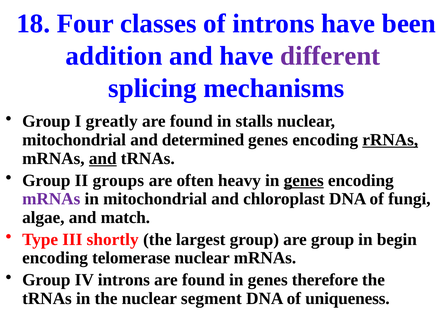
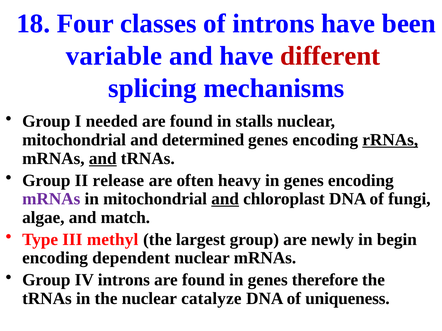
addition: addition -> variable (114, 56)
different colour: purple -> red (330, 56)
greatly: greatly -> needed (112, 121)
groups: groups -> release (118, 181)
genes underline: present -> none (304, 181)
and underline: none -> present (225, 199)
shortly: shortly -> methyl (113, 240)
are group: group -> newly (333, 240)
telomerase: telomerase -> dependent (131, 258)
segment: segment -> catalyze (211, 299)
